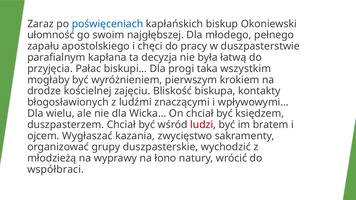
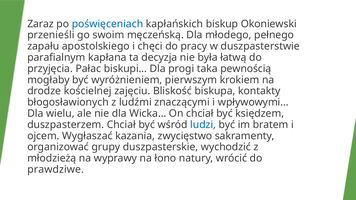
ułomność: ułomność -> przenieśli (51, 35)
najgłębszej: najgłębszej -> męczeńską (155, 35)
wszystkim: wszystkim -> pewnością (246, 69)
ludzi colour: red -> blue (203, 125)
współbraci: współbraci -> prawdziwe (56, 170)
